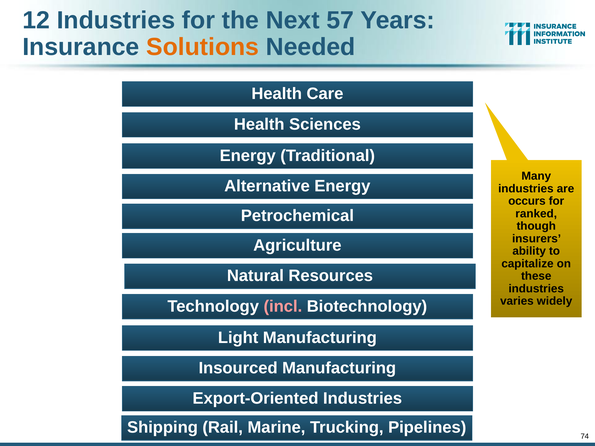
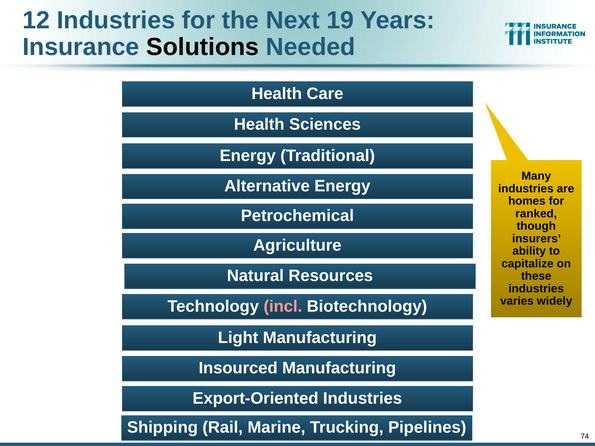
57: 57 -> 19 (340, 20)
Solutions colour: orange -> black (203, 47)
occurs: occurs -> homes (527, 201)
